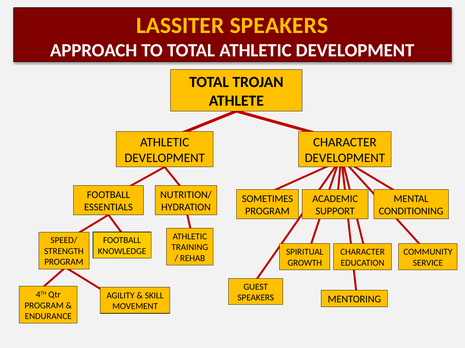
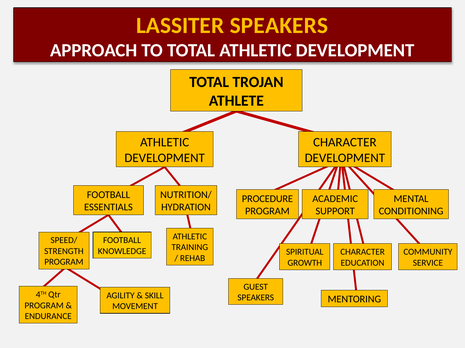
SOMETIMES: SOMETIMES -> PROCEDURE (267, 199)
